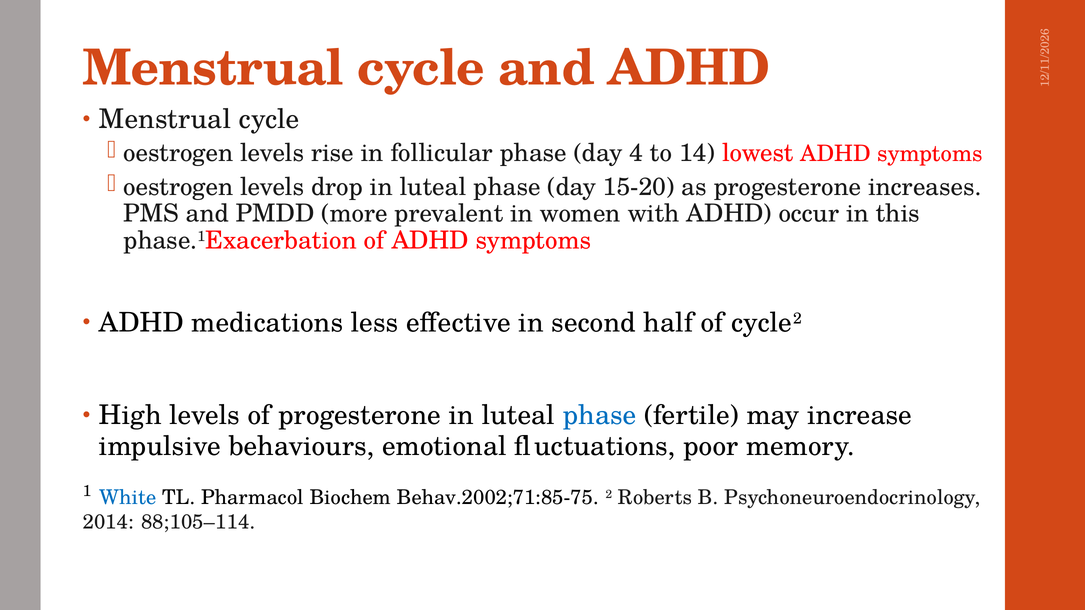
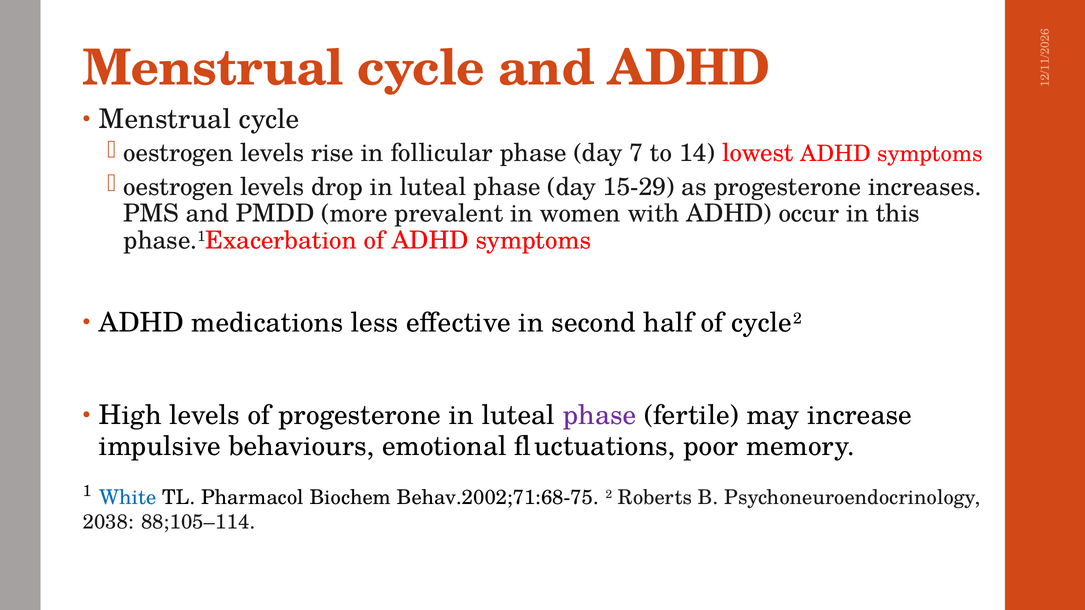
4: 4 -> 7 (636, 153)
15-20: 15-20 -> 15-29 (639, 187)
phase colour: blue -> purple (600, 415)
Behav.2002;71:85-75: Behav.2002;71:85-75 -> Behav.2002;71:68-75 (498, 498)
2014: 2014 -> 2038 (108, 522)
